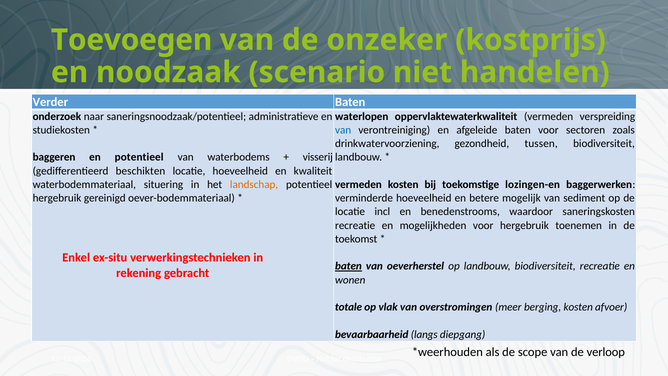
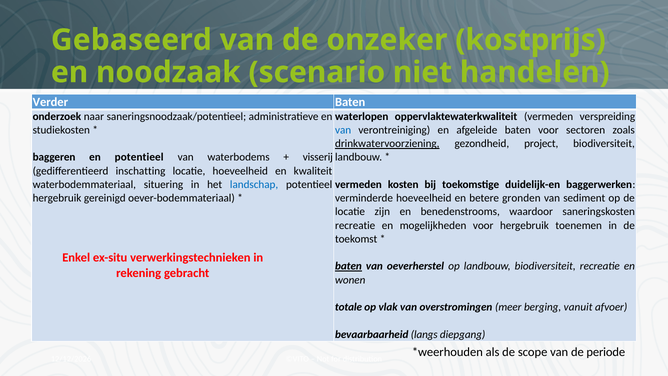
Toevoegen: Toevoegen -> Gebaseerd (131, 40)
drinkwatervoorziening underline: none -> present (387, 144)
tussen: tussen -> project (541, 144)
beschikten: beschikten -> inschatting (141, 171)
landschap colour: orange -> blue (254, 184)
lozingen-en: lozingen-en -> duidelijk-en (533, 184)
mogelijk: mogelijk -> gronden (521, 198)
incl: incl -> zijn (382, 212)
berging kosten: kosten -> vanuit (578, 307)
verloop: verloop -> periode (606, 352)
